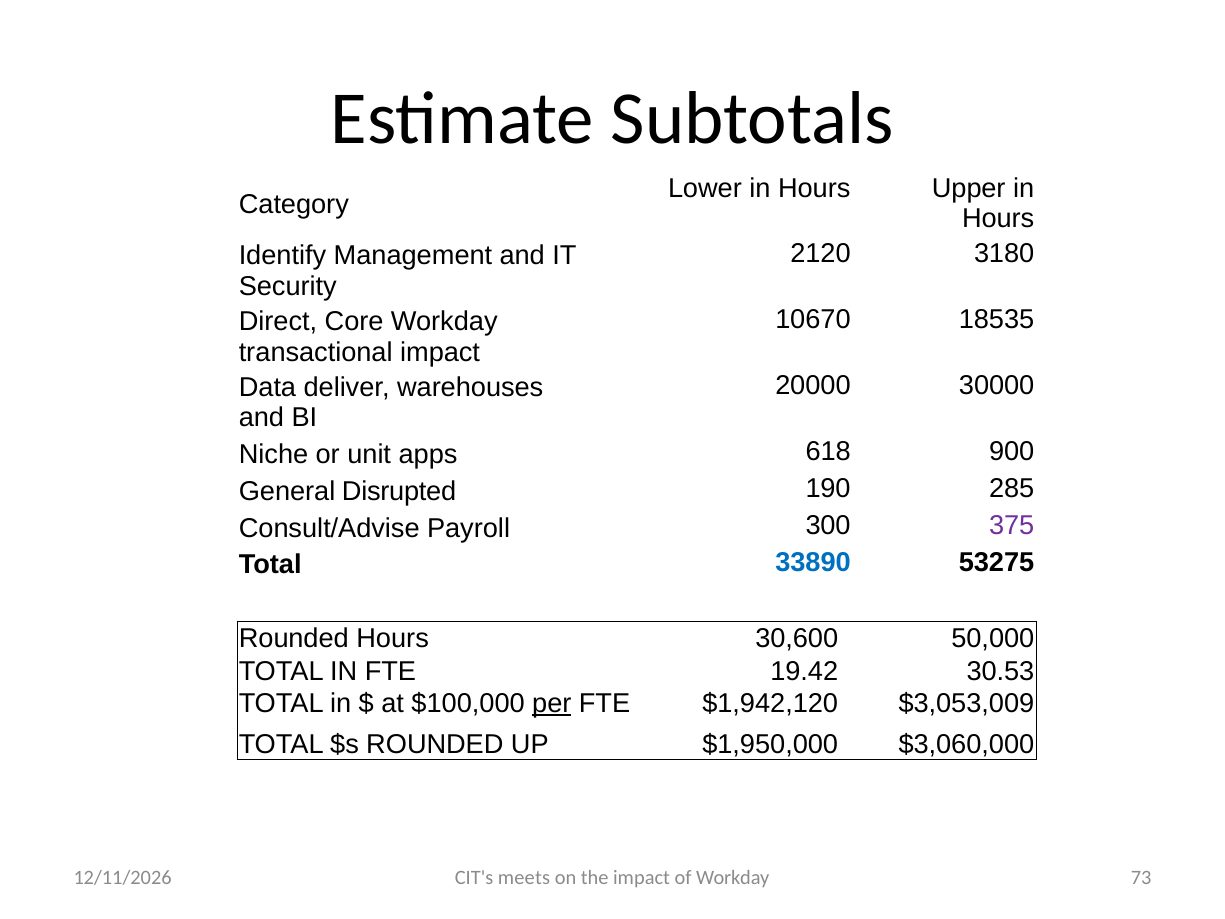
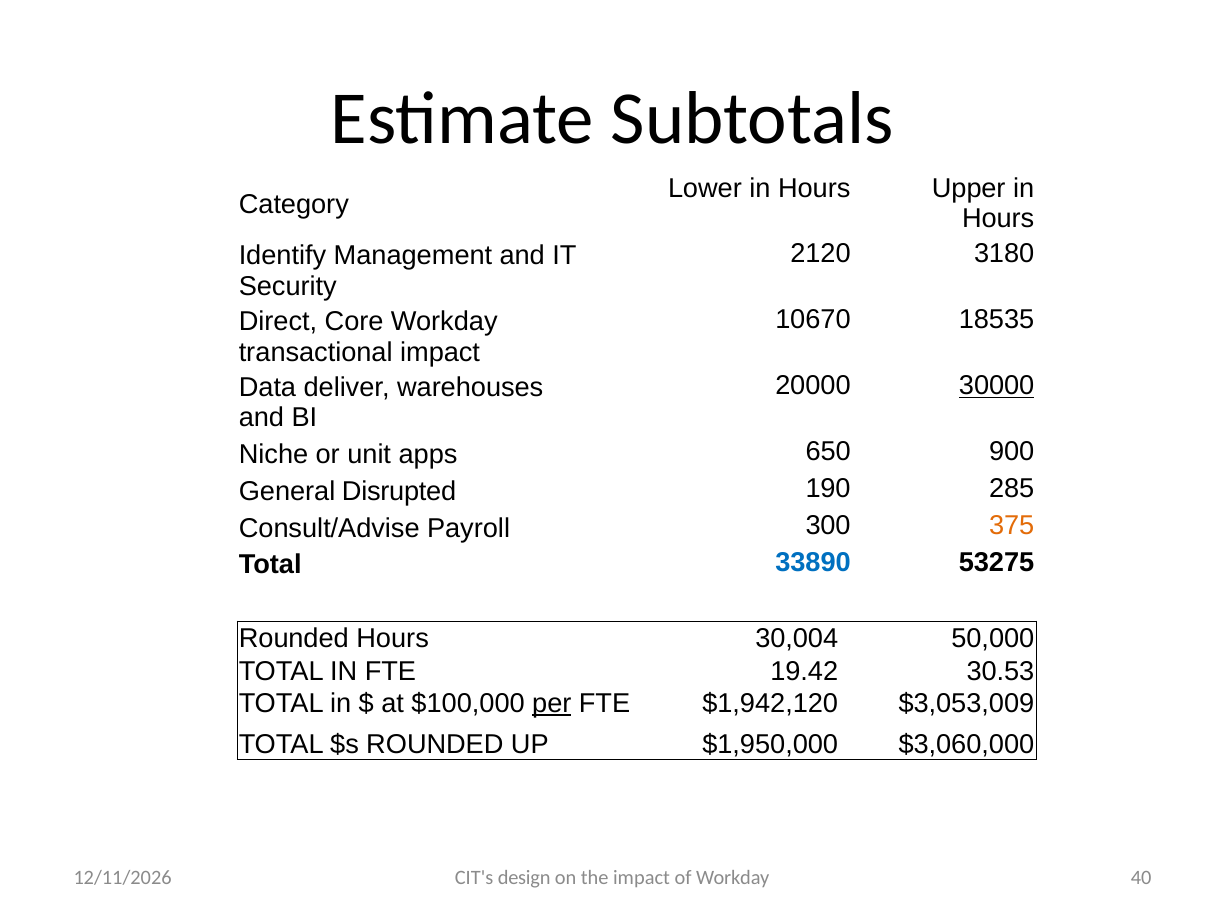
30000 underline: none -> present (997, 386)
618: 618 -> 650 (828, 452)
375 colour: purple -> orange (1012, 525)
30,600: 30,600 -> 30,004 (797, 638)
meets: meets -> design (524, 877)
73: 73 -> 40 (1141, 877)
